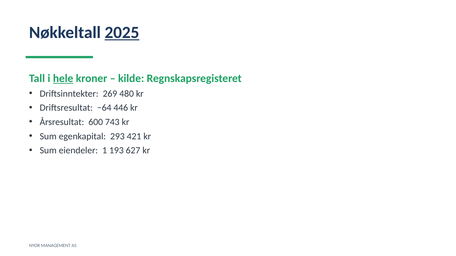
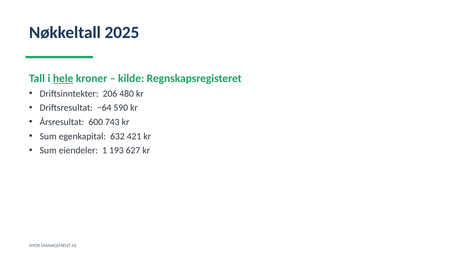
2025 underline: present -> none (122, 33)
269: 269 -> 206 (110, 94)
446: 446 -> 590 (121, 108)
293: 293 -> 632 (117, 137)
